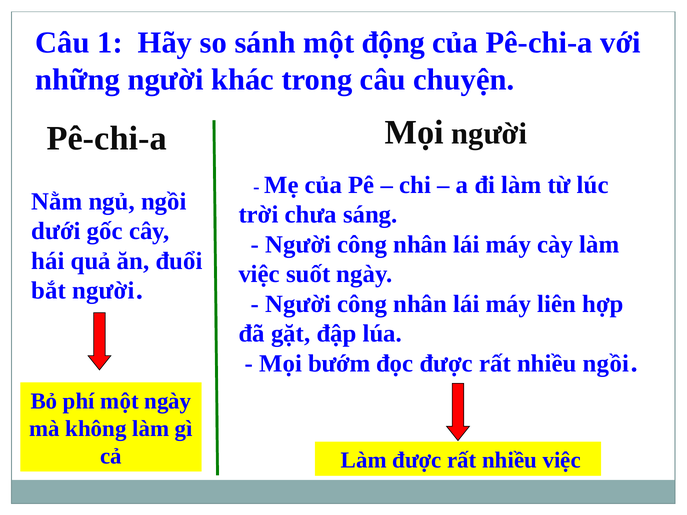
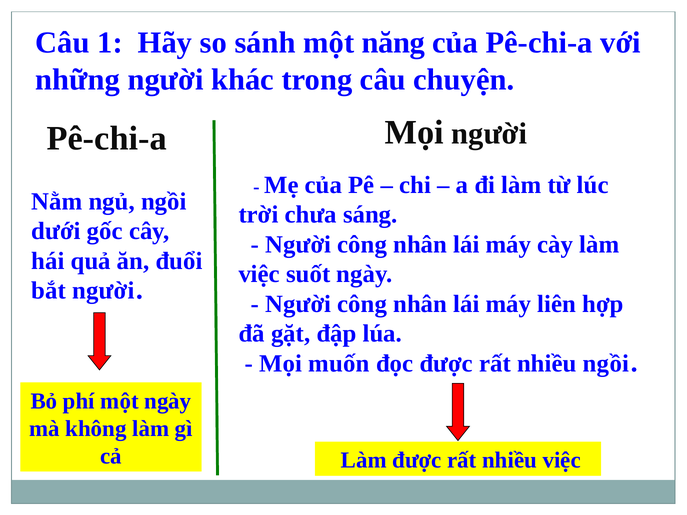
động: động -> năng (393, 43)
bướm: bướm -> muốn (339, 364)
